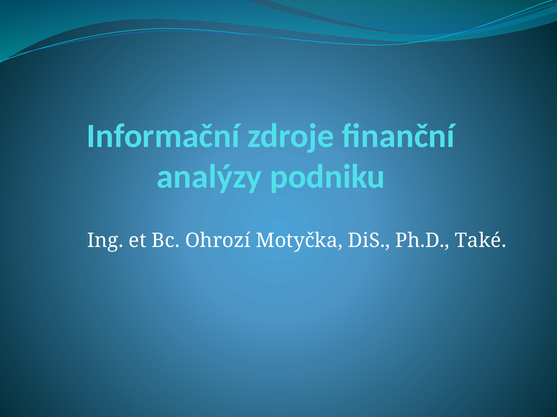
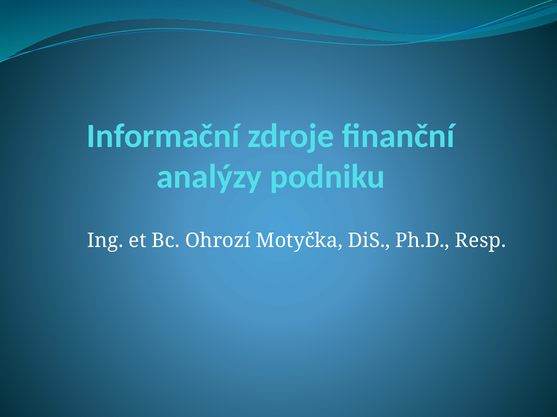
Také: Také -> Resp (481, 241)
